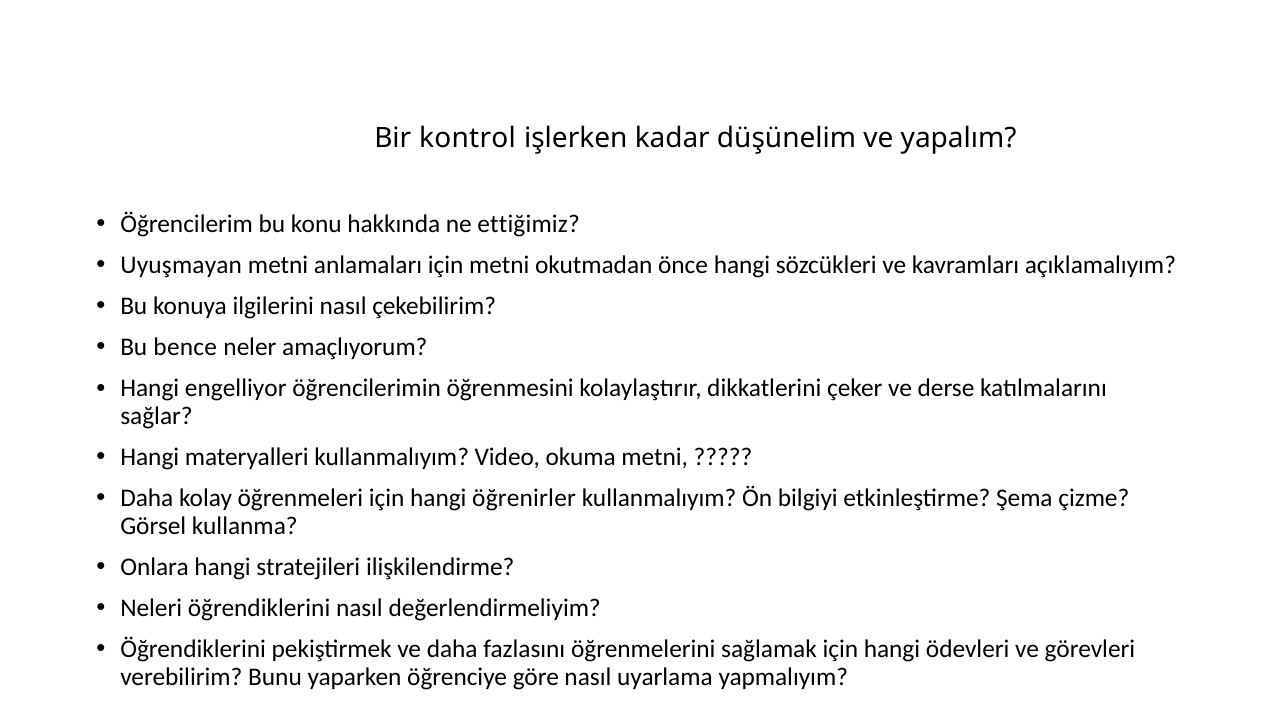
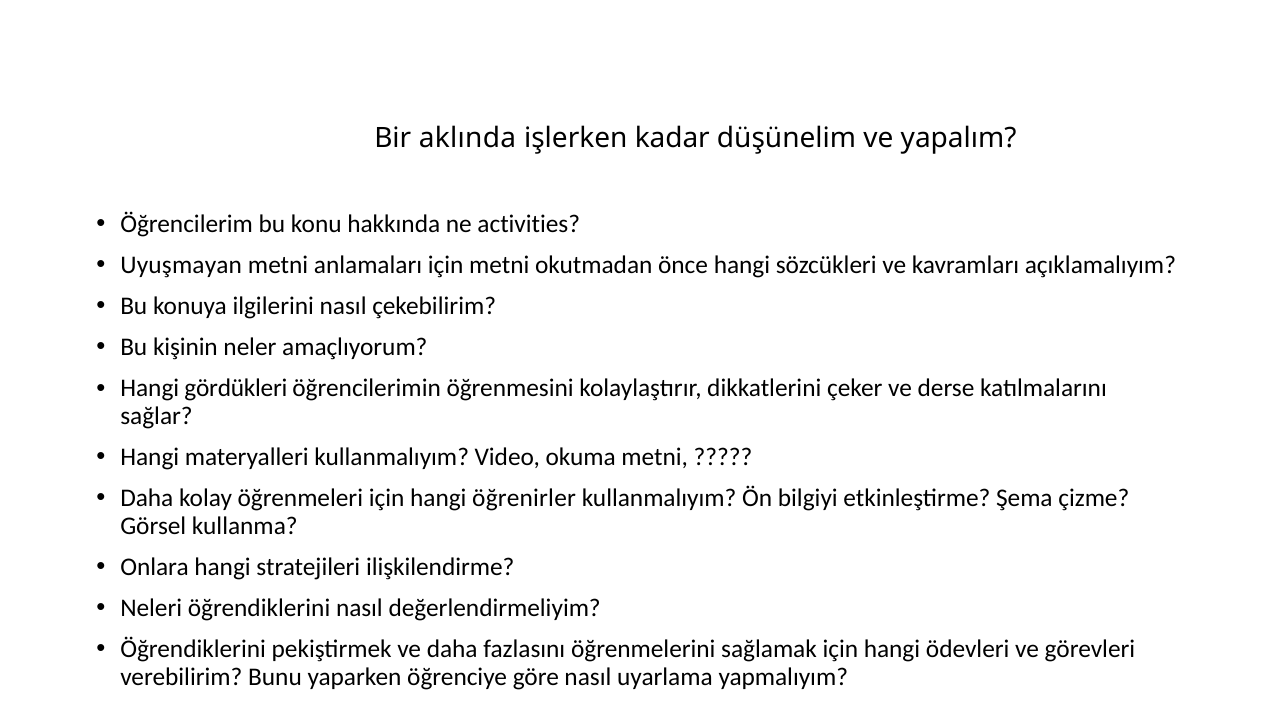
kontrol: kontrol -> aklında (467, 139)
ettiğimiz: ettiğimiz -> activities (529, 224)
bence: bence -> kişinin (185, 348)
engelliyor: engelliyor -> gördükleri (236, 389)
